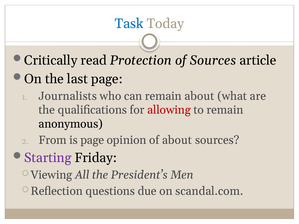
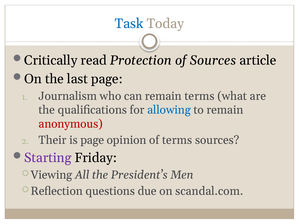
Journalists: Journalists -> Journalism (68, 96)
remain about: about -> terms (199, 96)
allowing colour: red -> blue (169, 110)
anonymous colour: black -> red (71, 124)
From: From -> Their (53, 140)
of about: about -> terms (177, 140)
